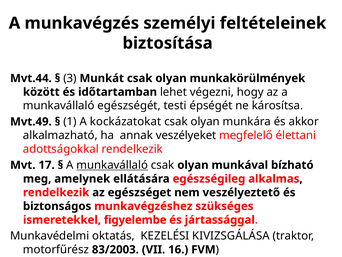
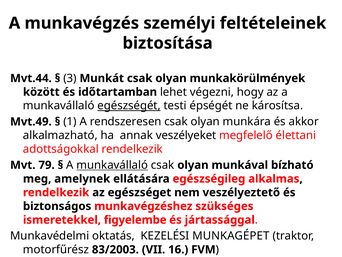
egészségét underline: none -> present (129, 106)
kockázatokat: kockázatokat -> rendszeresen (126, 121)
17: 17 -> 79 (47, 165)
KIVIZSGÁLÁSA: KIVIZSGÁLÁSA -> MUNKAGÉPET (231, 235)
